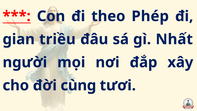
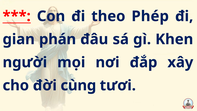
triều: triều -> phán (58, 39)
Nhất: Nhất -> Khen (174, 39)
